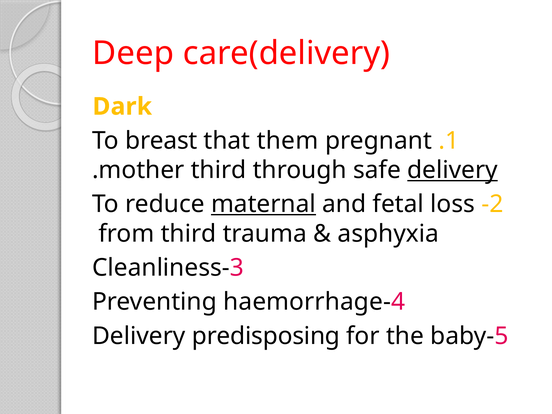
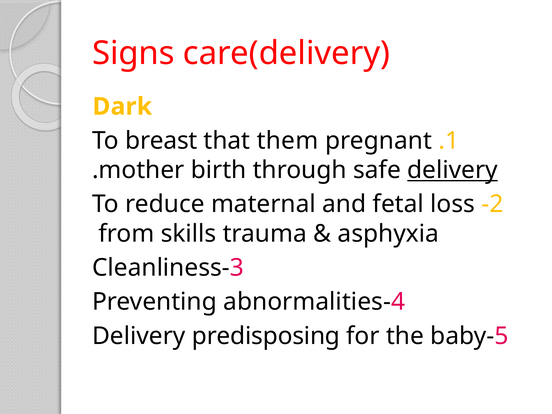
Deep: Deep -> Signs (133, 53)
mother third: third -> birth (219, 170)
maternal underline: present -> none (263, 204)
from third: third -> skills (189, 234)
haemorrhage: haemorrhage -> abnormalities (303, 302)
